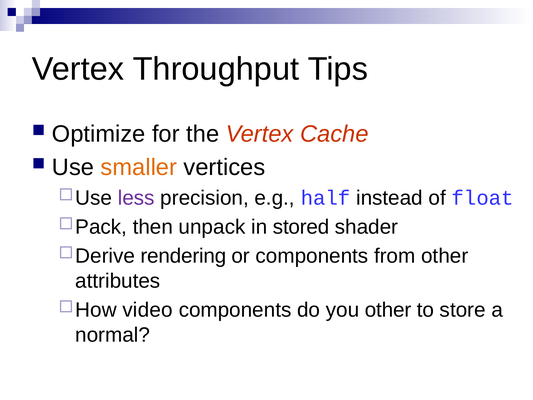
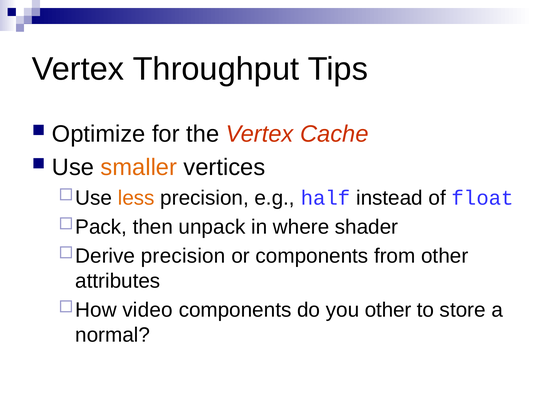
less colour: purple -> orange (136, 198)
stored: stored -> where (301, 227)
rendering: rendering -> precision (183, 256)
